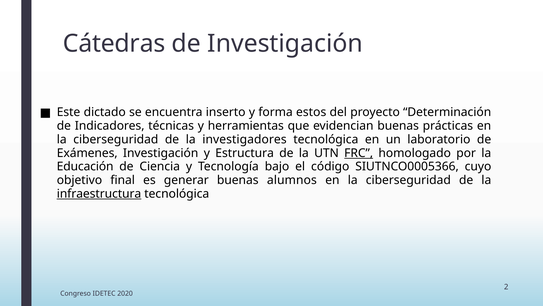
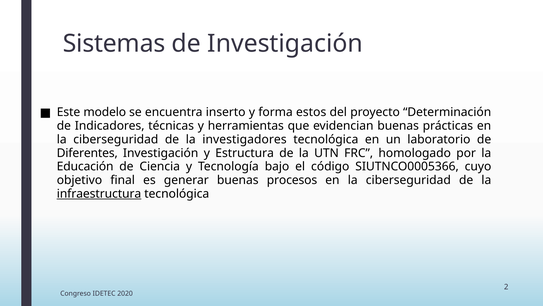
Cátedras: Cátedras -> Sistemas (114, 43)
dictado: dictado -> modelo (105, 112)
Exámenes: Exámenes -> Diferentes (87, 153)
FRC underline: present -> none (359, 153)
alumnos: alumnos -> procesos (292, 180)
